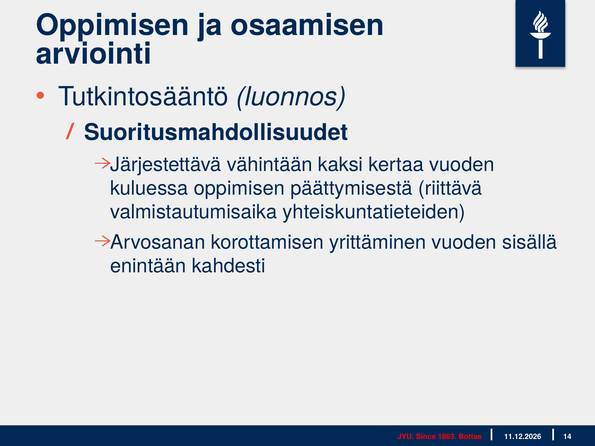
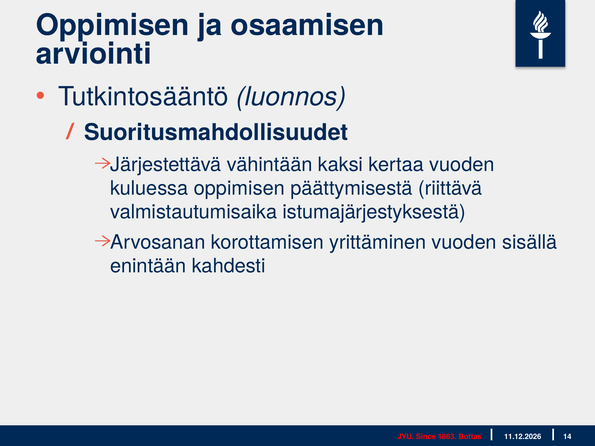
yhteiskuntatieteiden: yhteiskuntatieteiden -> istumajärjestyksestä (374, 212)
